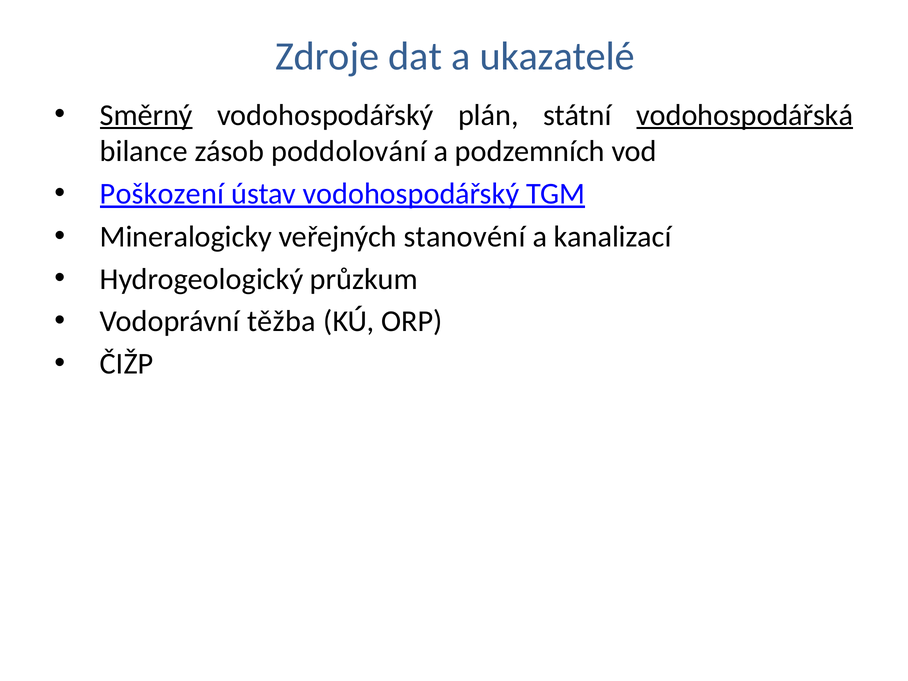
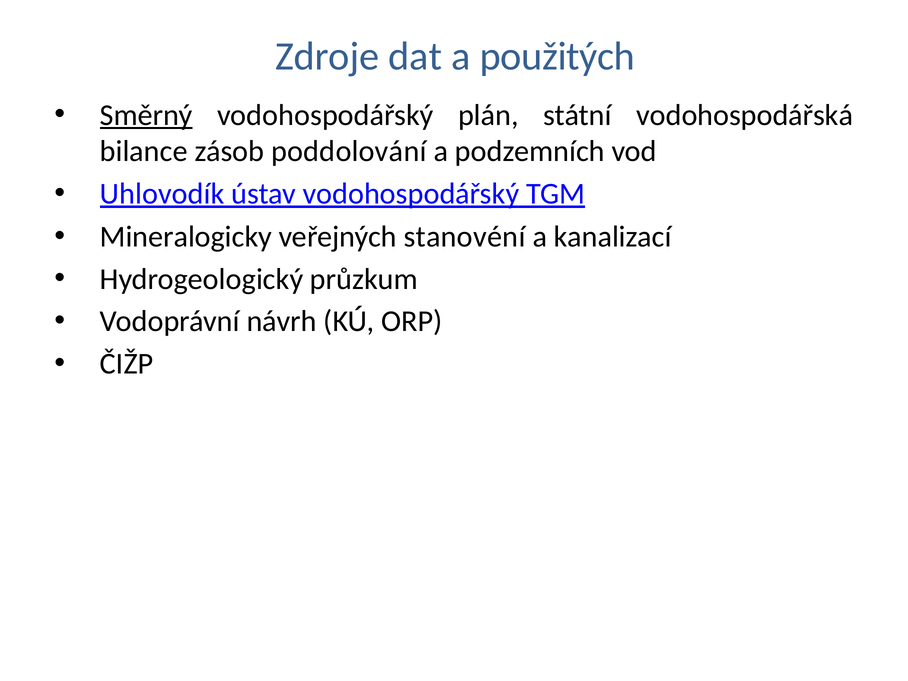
ukazatelé: ukazatelé -> použitých (557, 57)
vodohospodářská underline: present -> none (745, 115)
Poškození: Poškození -> Uhlovodík (162, 194)
těžba: těžba -> návrh (282, 321)
